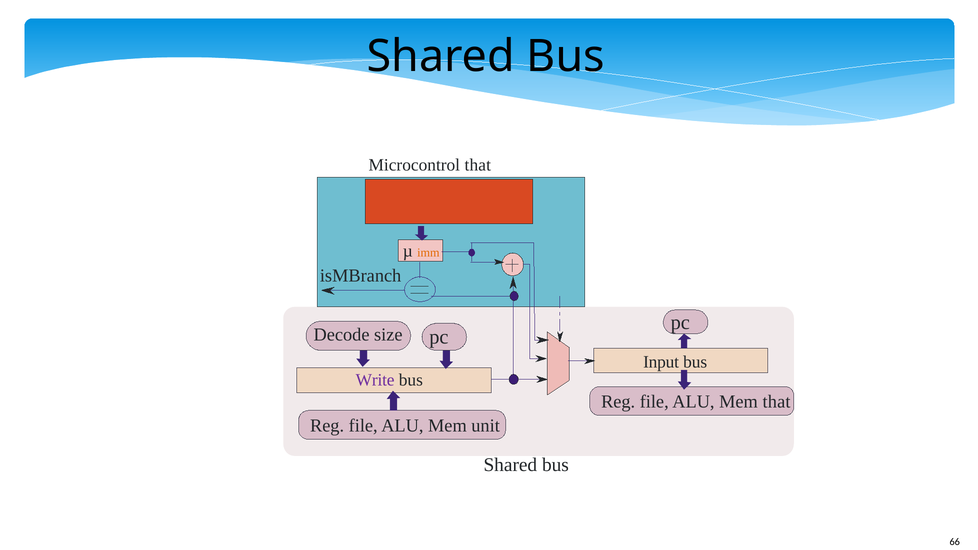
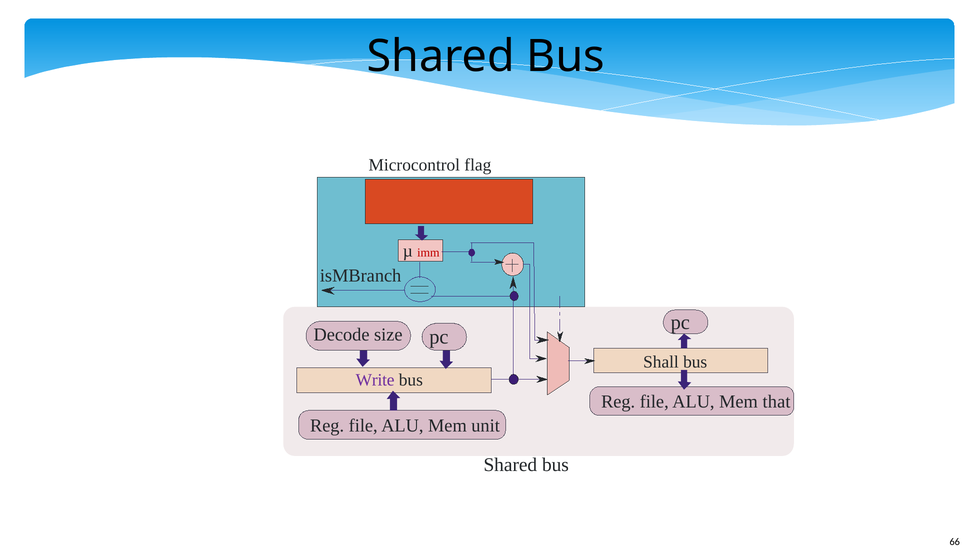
Microcontrol that: that -> flag (478, 165)
imm colour: orange -> red (428, 253)
Input: Input -> Shall (661, 362)
